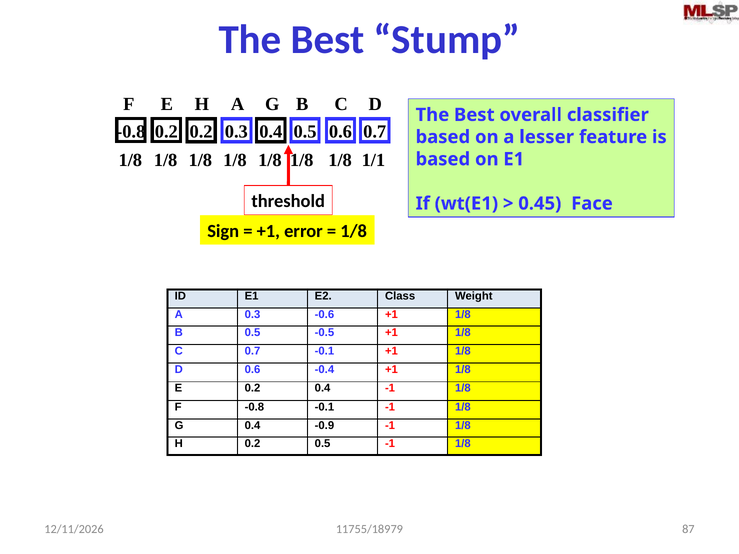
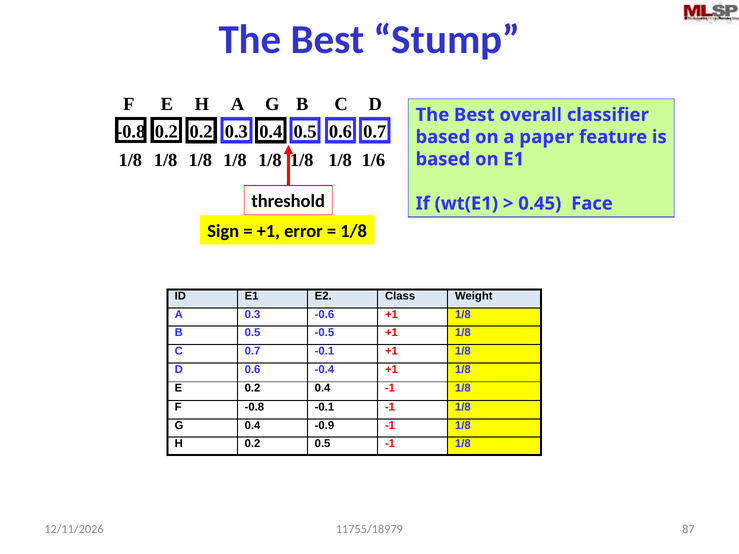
lesser: lesser -> paper (547, 137)
1/1: 1/1 -> 1/6 (373, 160)
